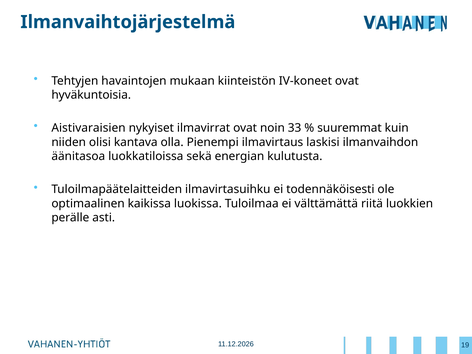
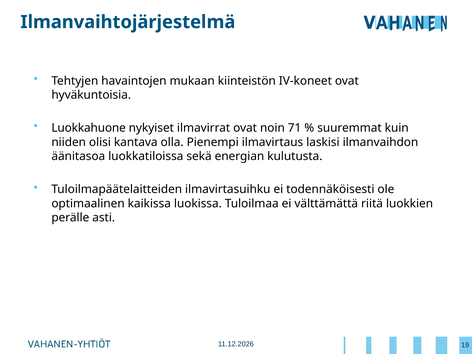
Aistivaraisien: Aistivaraisien -> Luokkahuone (89, 128)
33: 33 -> 71 (295, 128)
